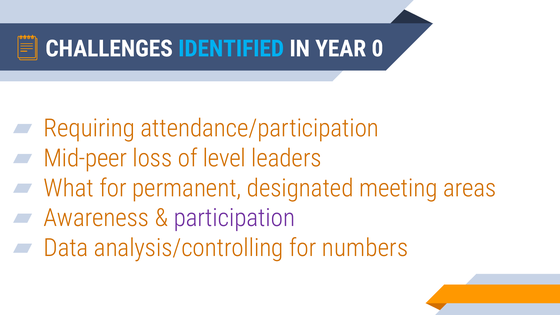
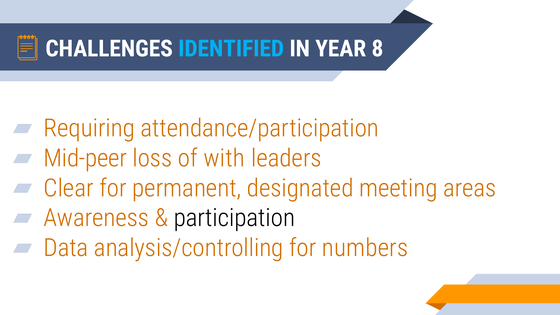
0: 0 -> 8 (377, 49)
level: level -> with (224, 158)
What: What -> Clear (69, 188)
participation colour: purple -> black (234, 218)
